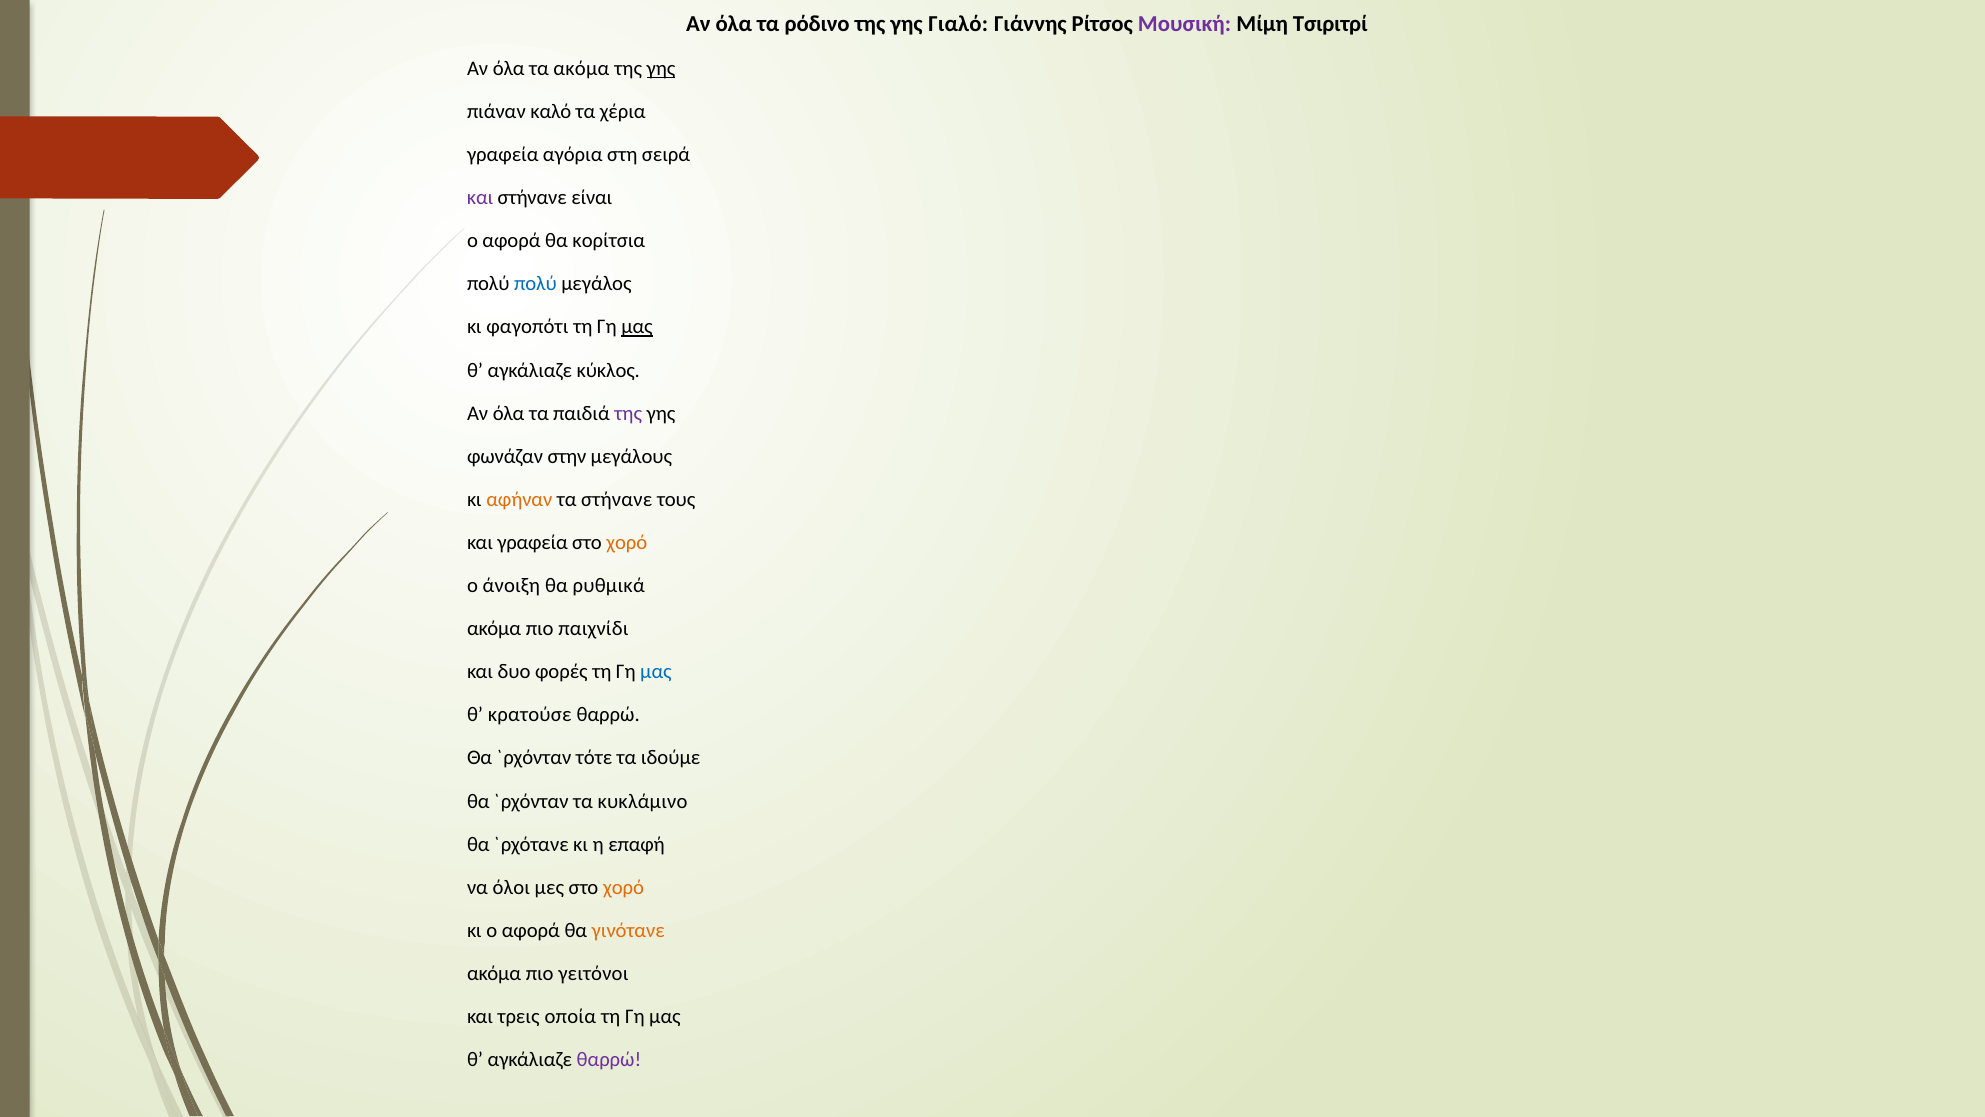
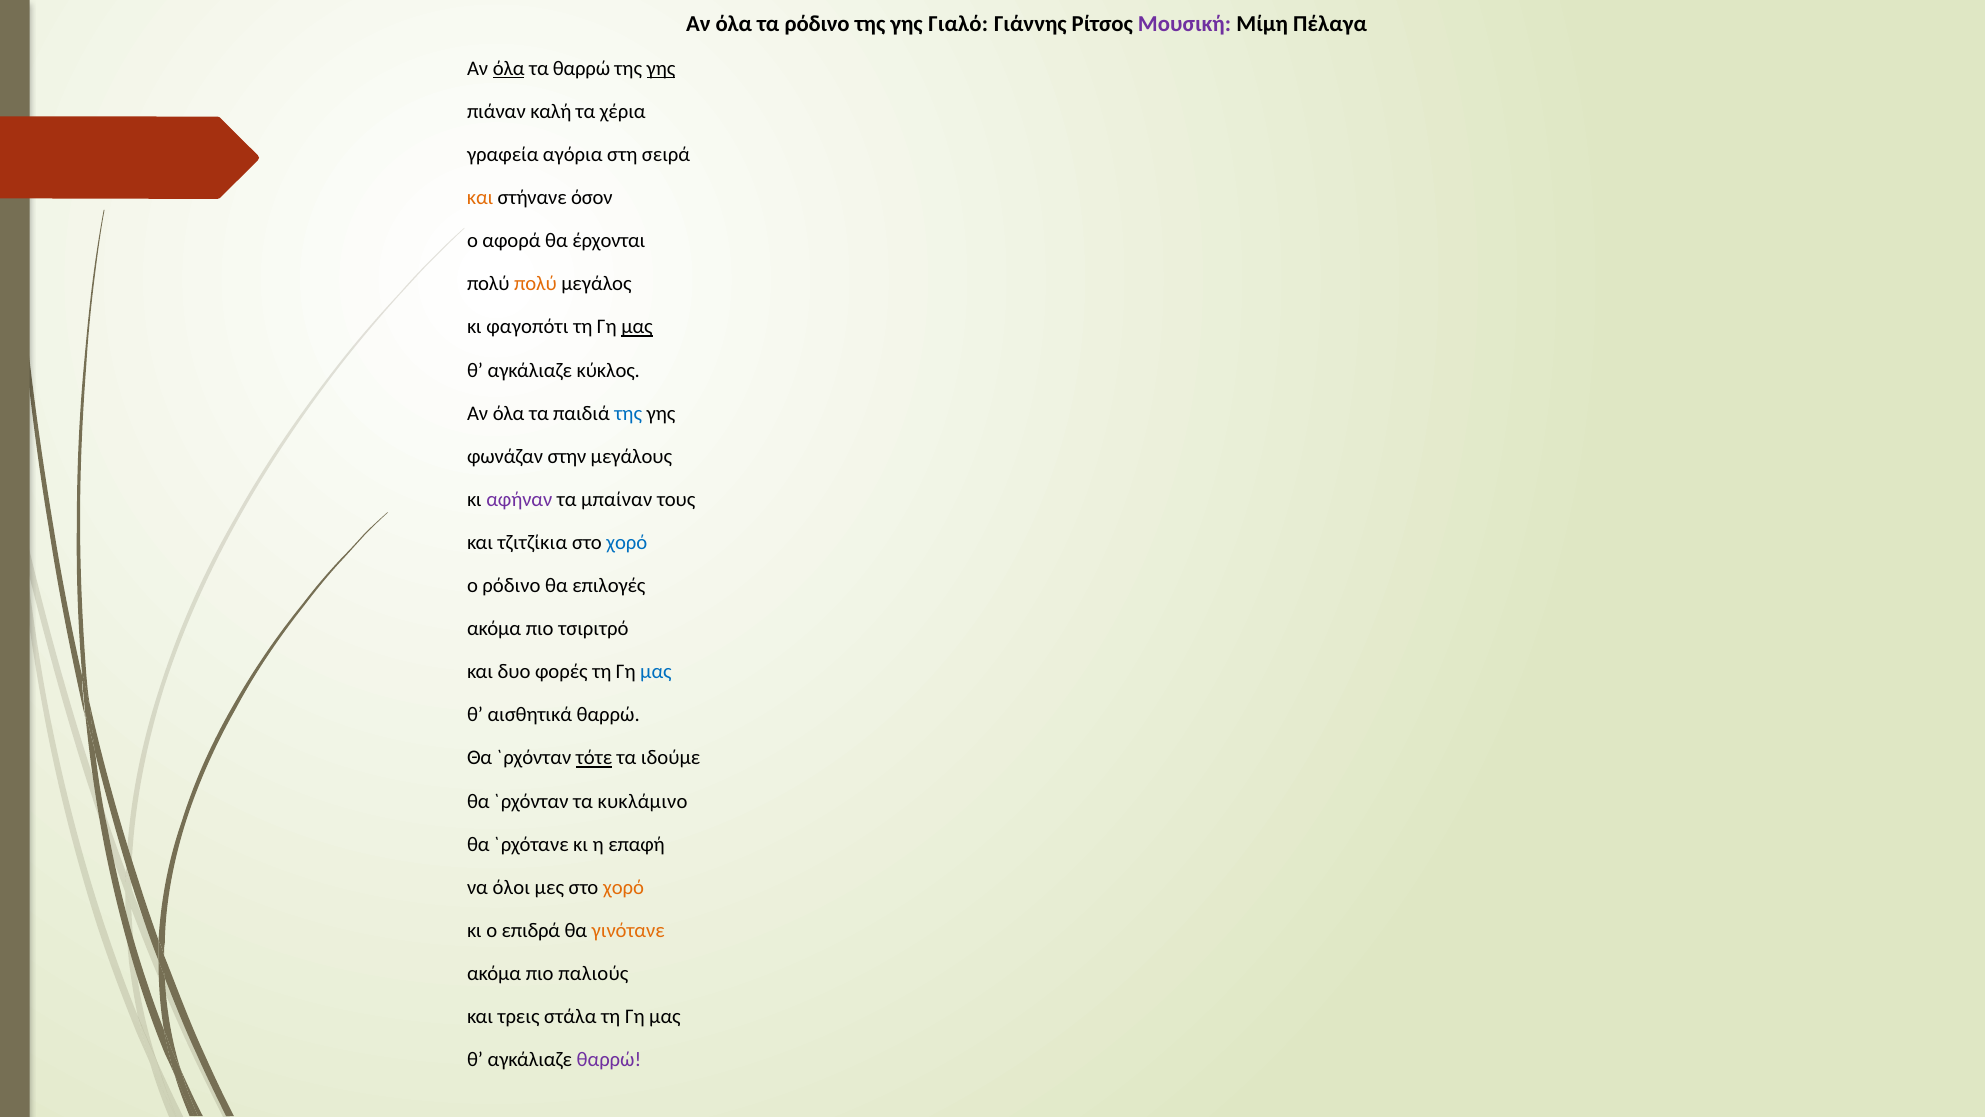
Τσιριτρί: Τσιριτρί -> Πέλαγα (1330, 24)
όλα underline: none -> present (509, 69)
τα ακόμα: ακόμα -> θαρρώ (582, 69)
καλό: καλό -> καλή (551, 112)
και colour: purple -> orange (480, 198)
είναι: είναι -> όσον (592, 198)
κορίτσια: κορίτσια -> έρχονται (609, 241)
πολύ colour: blue -> orange (535, 284)
της colour: purple -> blue (628, 413)
αφήναν colour: orange -> purple (519, 499)
τα στήνανε: στήνανε -> μπαίναν (617, 499)
και γραφεία: γραφεία -> τζιτζίκια (532, 542)
χορό colour: orange -> blue (627, 542)
ο άνοιξη: άνοιξη -> ρόδινο (511, 586)
ρυθμικά: ρυθμικά -> επιλογές (609, 586)
παιχνίδι: παιχνίδι -> τσιριτρό (593, 629)
κρατούσε: κρατούσε -> αισθητικά (530, 715)
τότε underline: none -> present (594, 758)
κι ο αφορά: αφορά -> επιδρά (531, 930)
γειτόνοι: γειτόνοι -> παλιούς (593, 973)
οποία: οποία -> στάλα (570, 1016)
